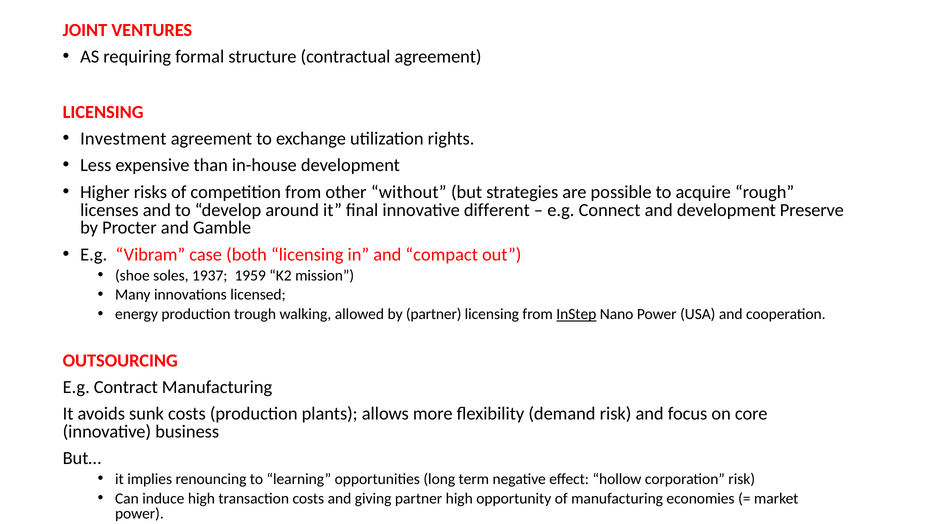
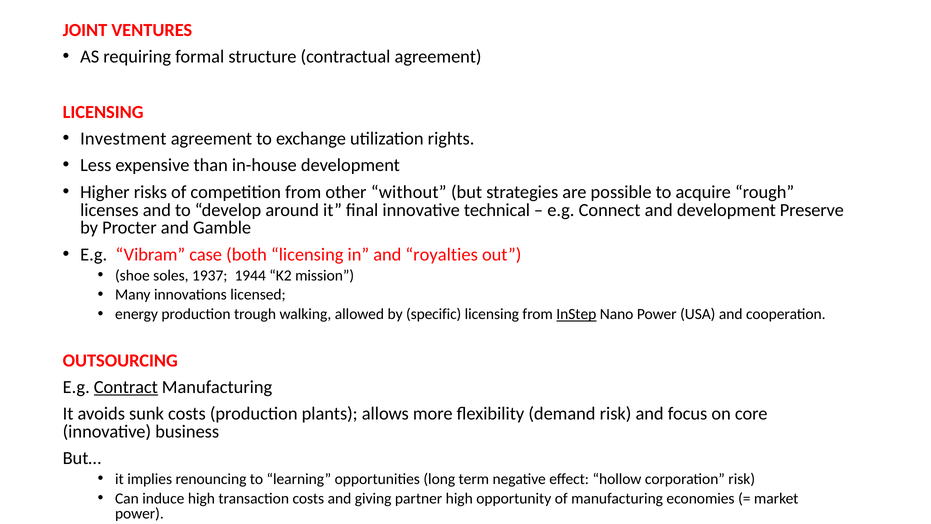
different: different -> technical (497, 210)
compact: compact -> royalties (442, 254)
1959: 1959 -> 1944 (250, 275)
by partner: partner -> specific (434, 314)
Contract underline: none -> present (126, 387)
